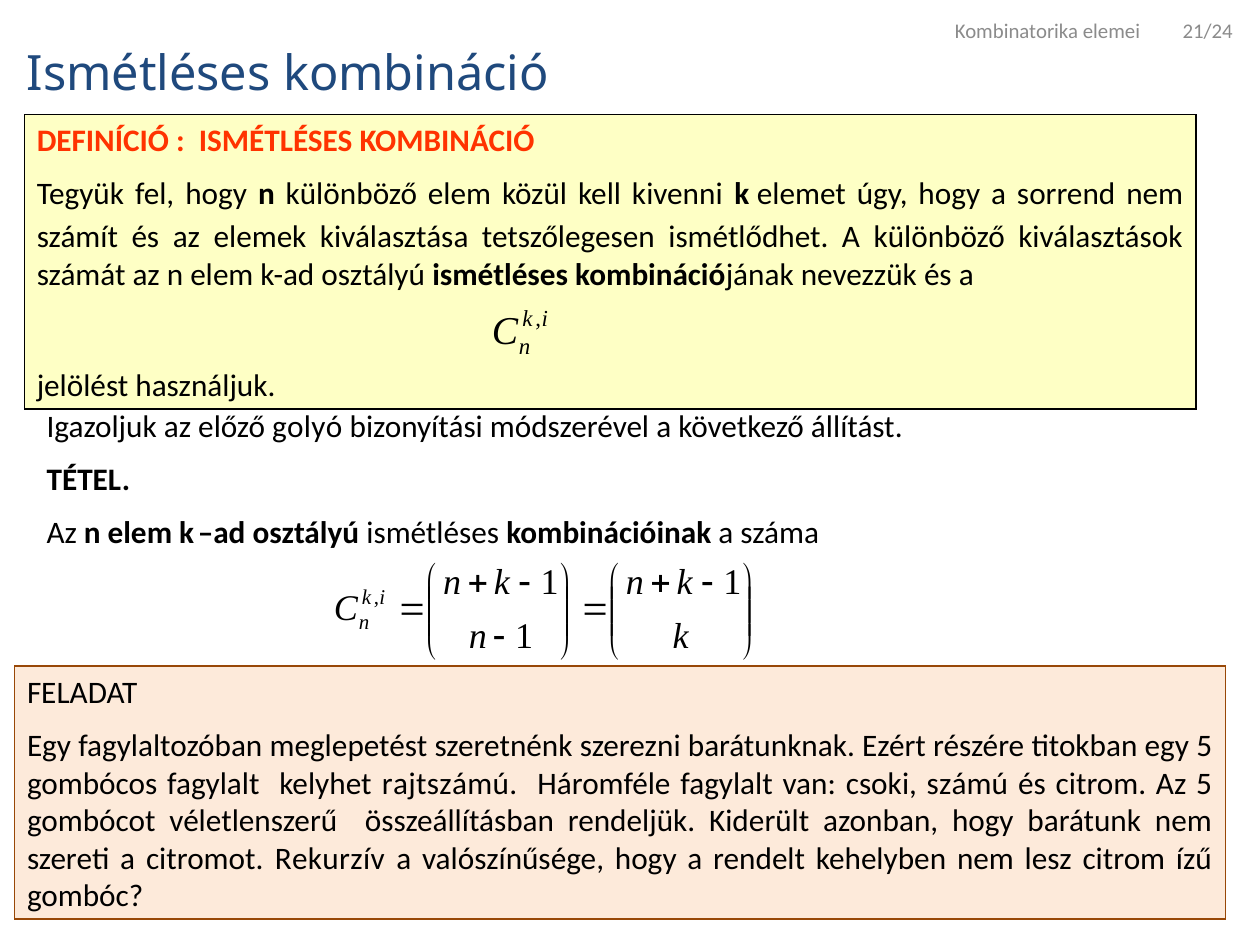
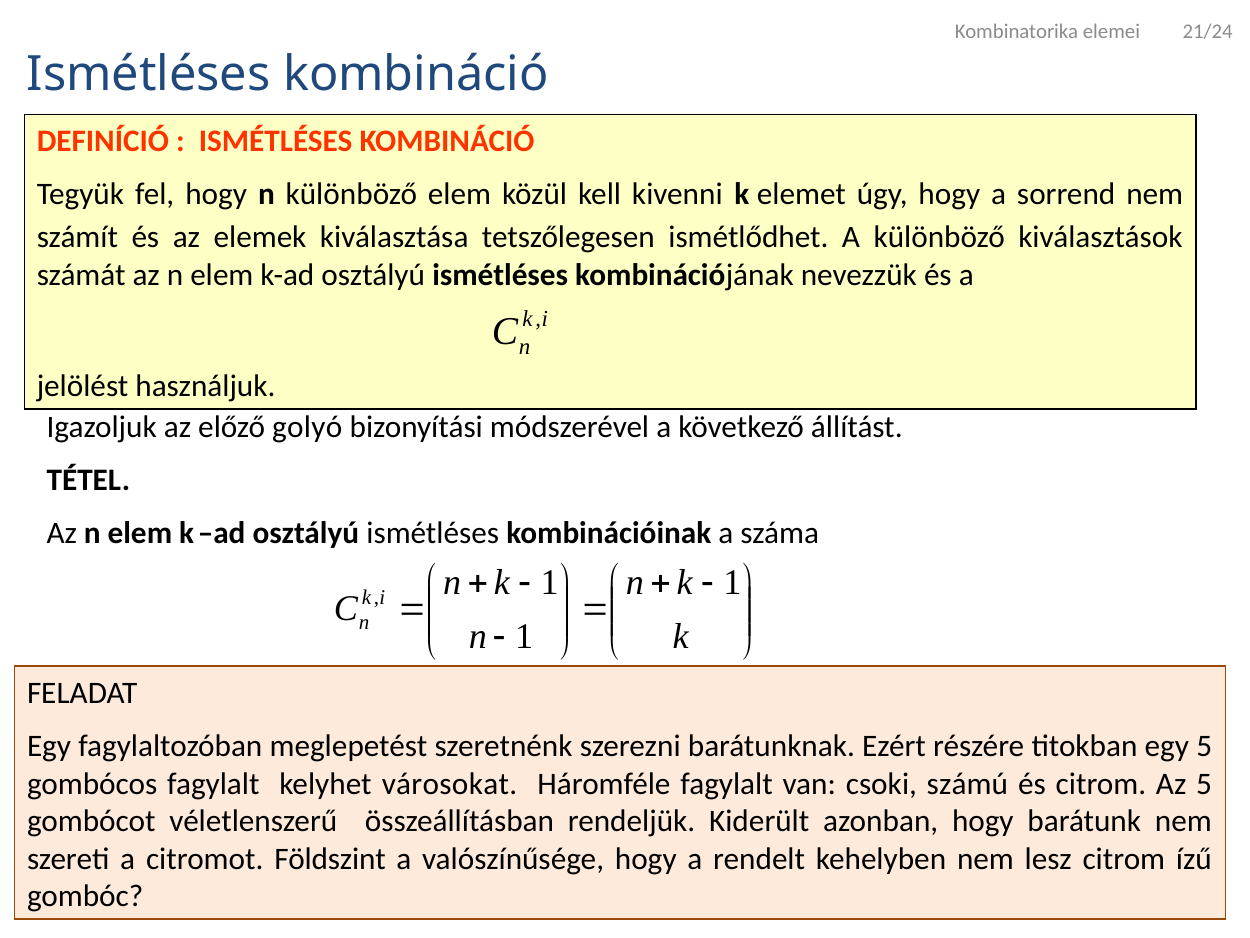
rajtszámú: rajtszámú -> városokat (449, 783)
Rekurzív: Rekurzív -> Földszint (330, 858)
